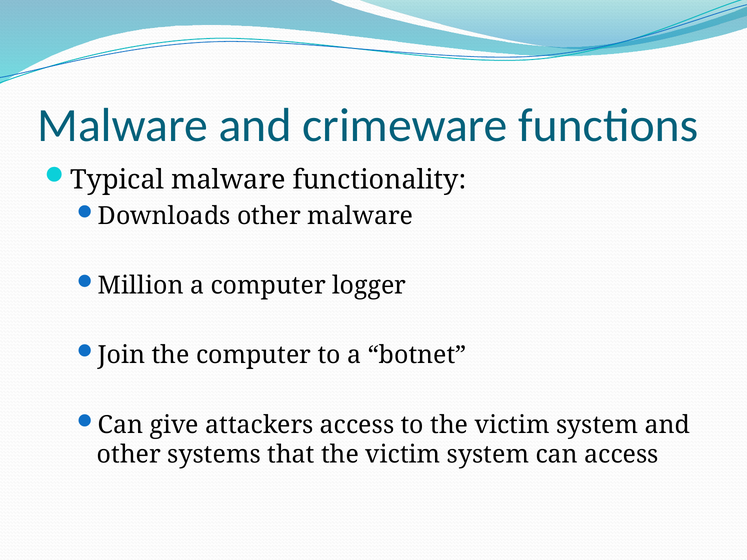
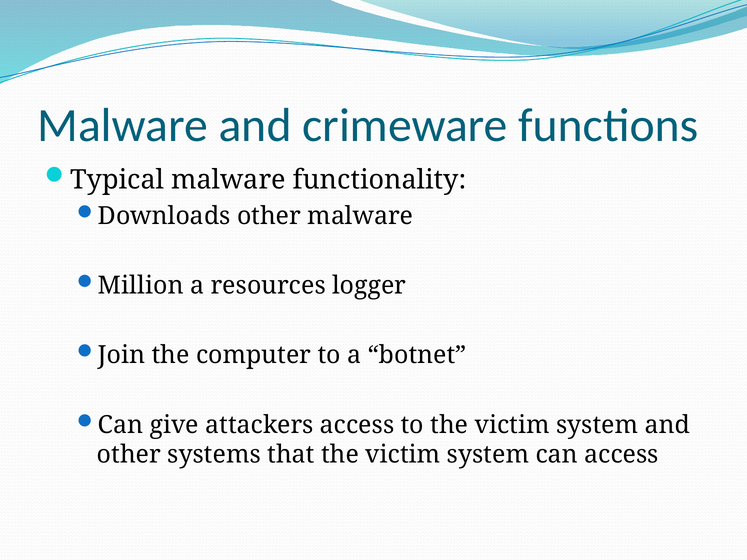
a computer: computer -> resources (268, 286)
